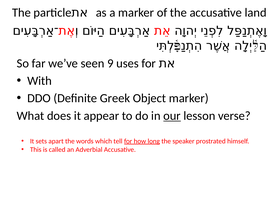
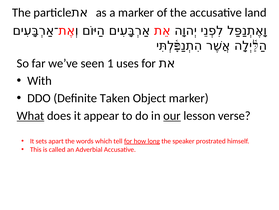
9: 9 -> 1 (110, 63)
Greek: Greek -> Taken (115, 98)
What underline: none -> present (31, 115)
